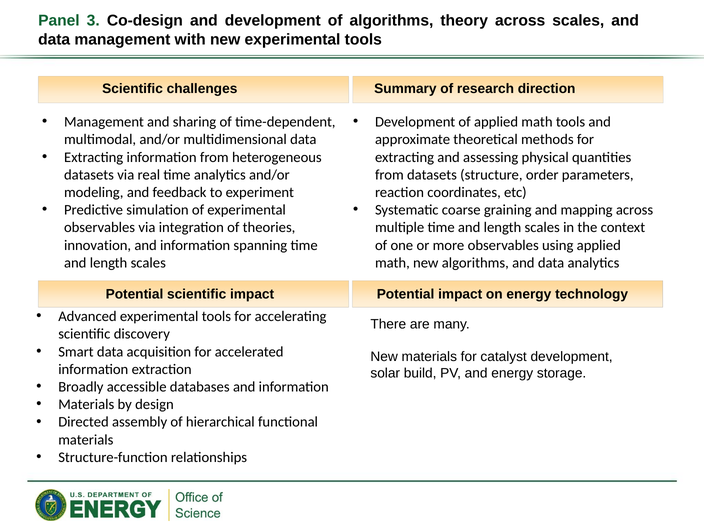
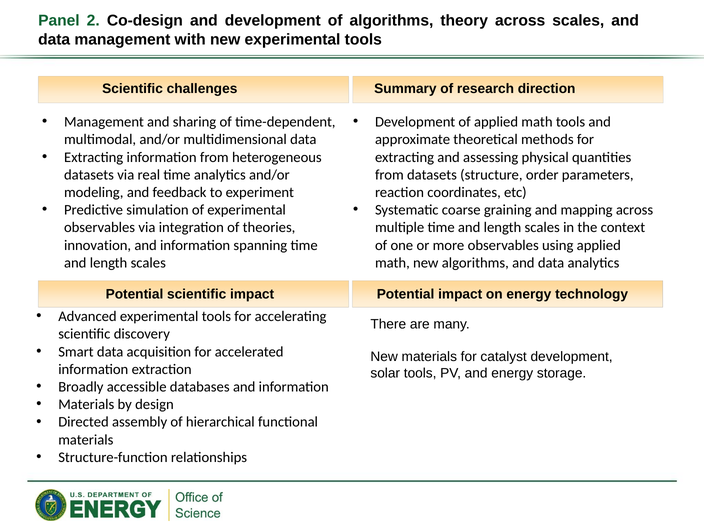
3: 3 -> 2 (93, 21)
solar build: build -> tools (420, 373)
